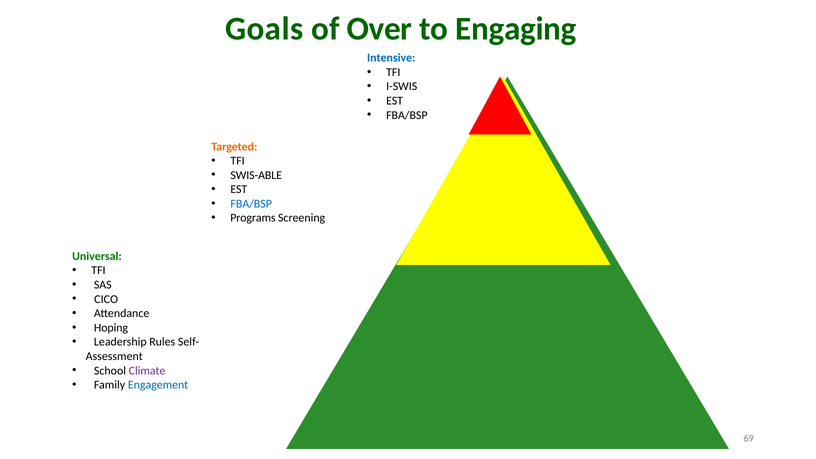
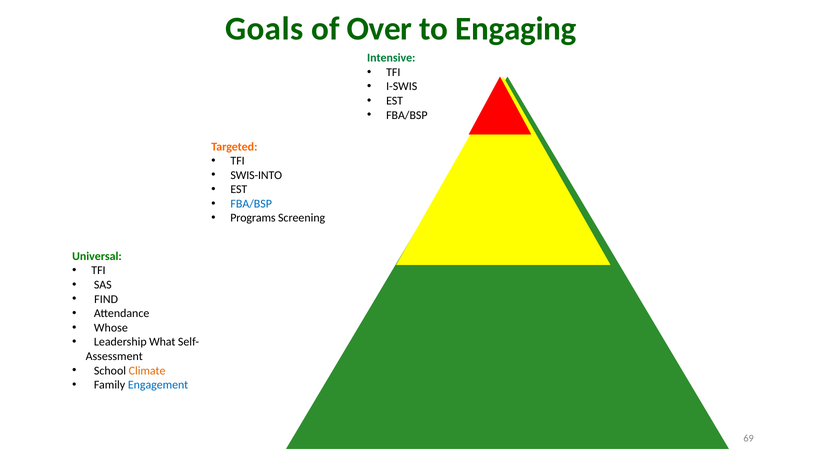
Intensive colour: blue -> green (391, 58)
SWIS-ABLE: SWIS-ABLE -> SWIS-INTO (256, 175)
CICO: CICO -> FIND (106, 299)
Hoping: Hoping -> Whose (111, 328)
Rules: Rules -> What (162, 342)
Climate colour: purple -> orange (147, 371)
